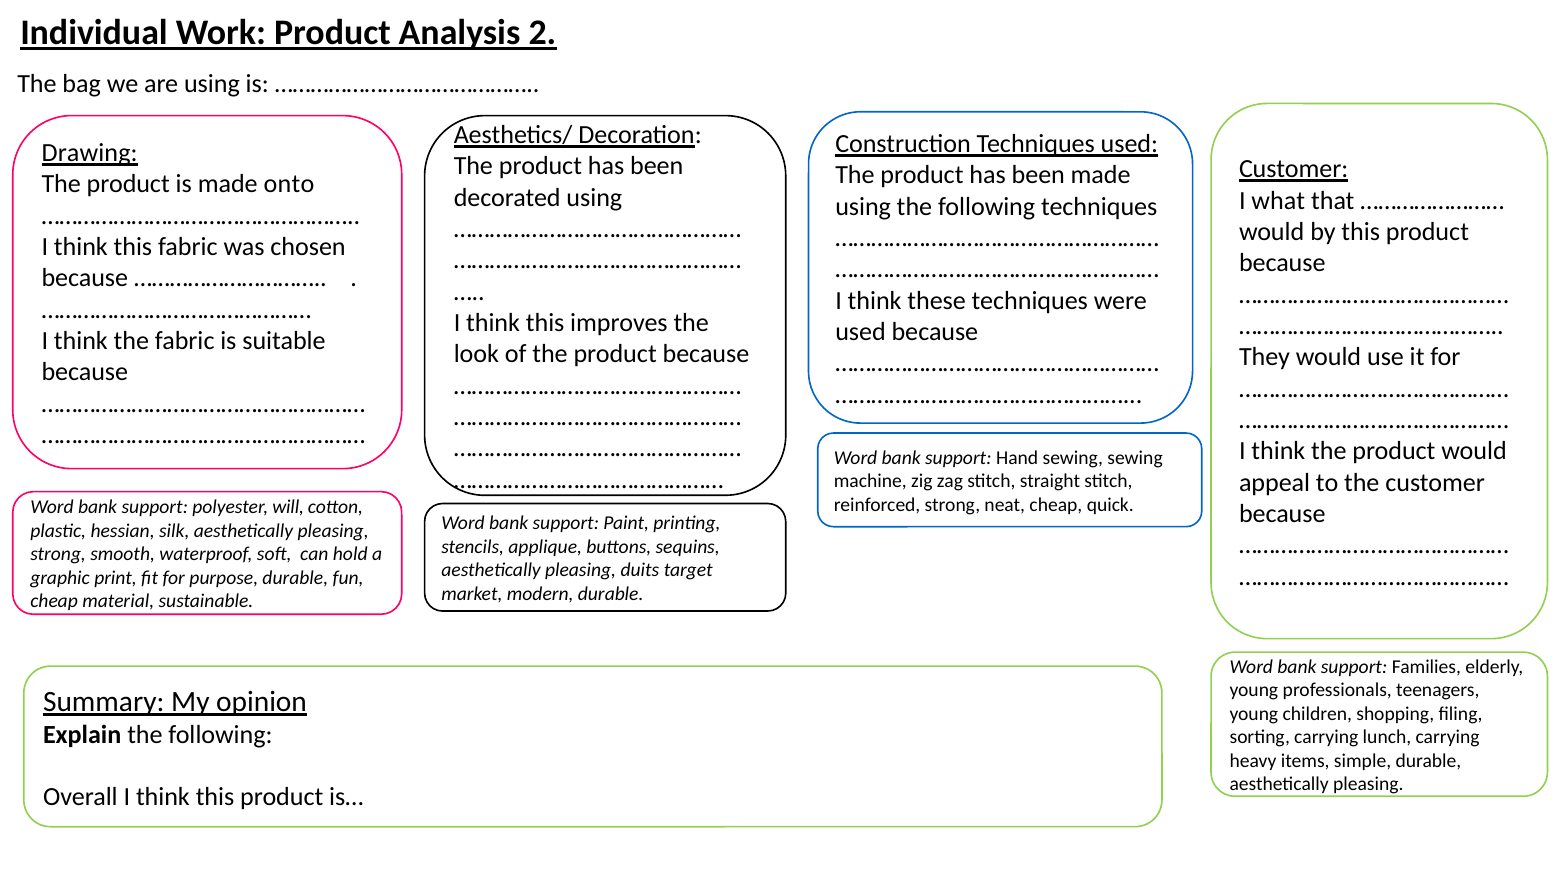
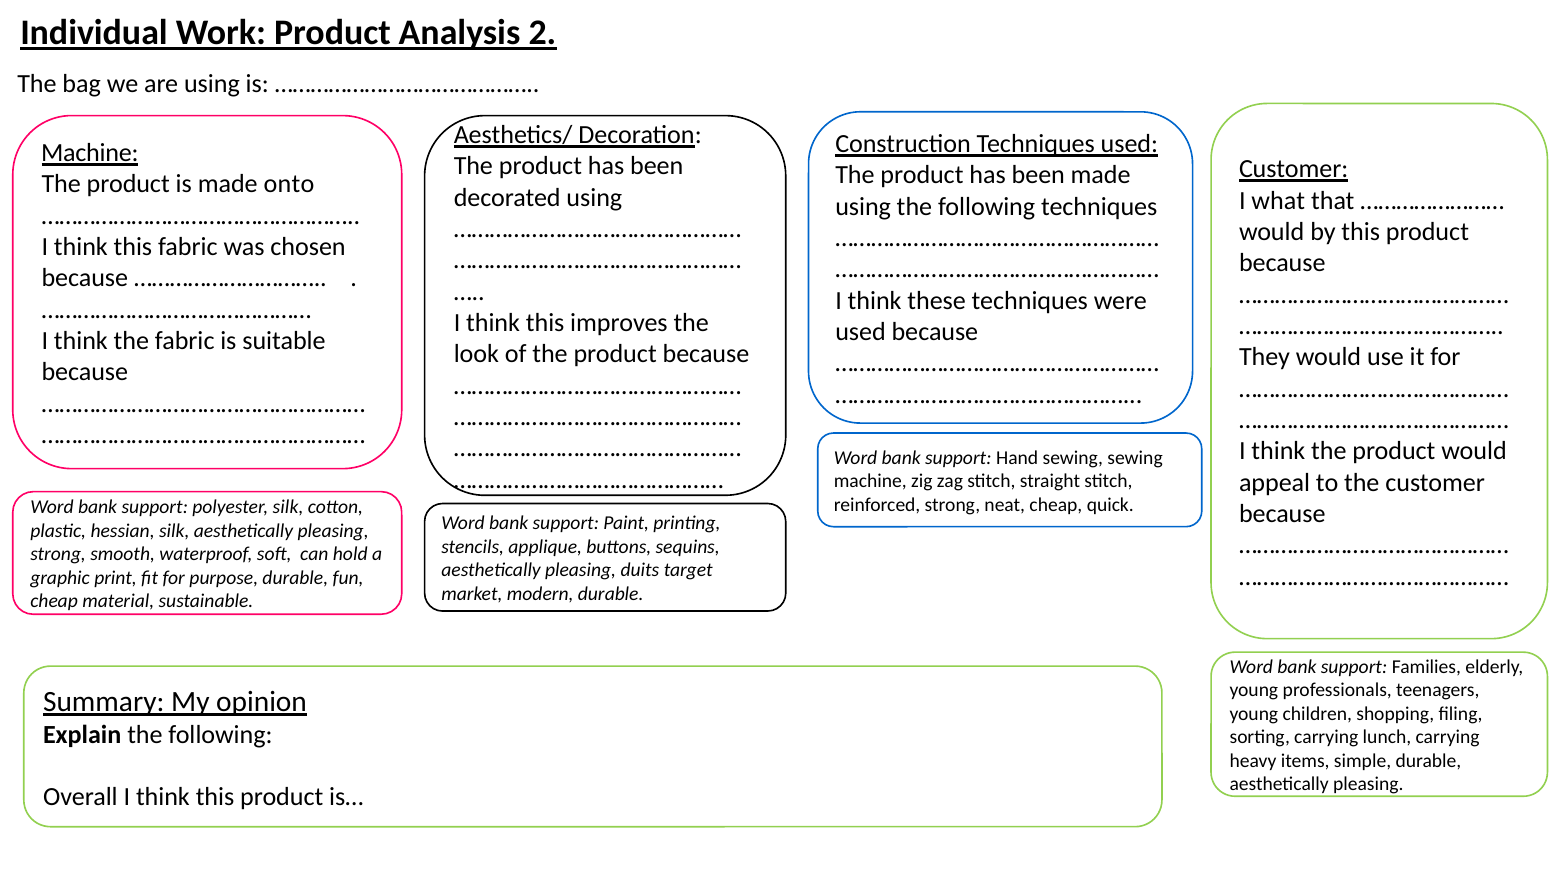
Drawing: Drawing -> Machine (90, 153)
polyester will: will -> silk (288, 507)
